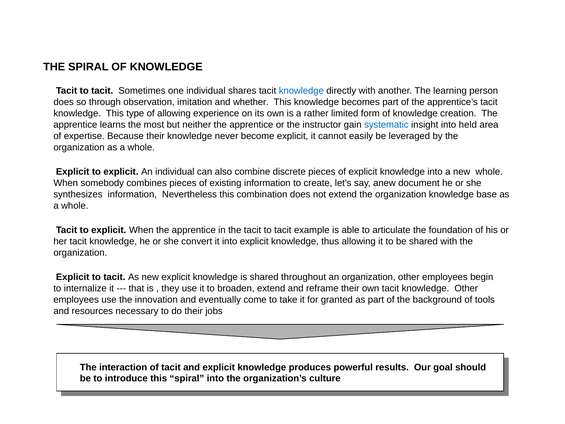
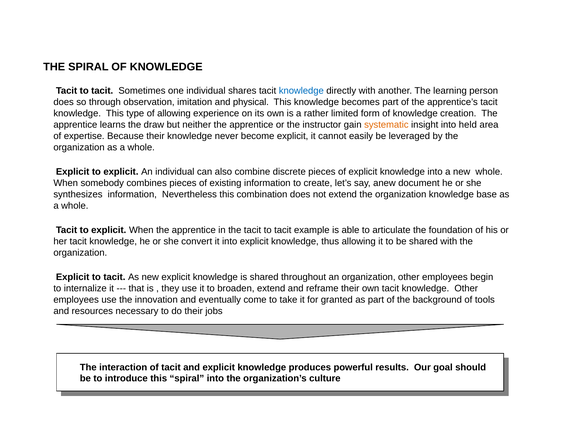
whether: whether -> physical (251, 102)
most: most -> draw (154, 125)
systematic colour: blue -> orange (386, 125)
